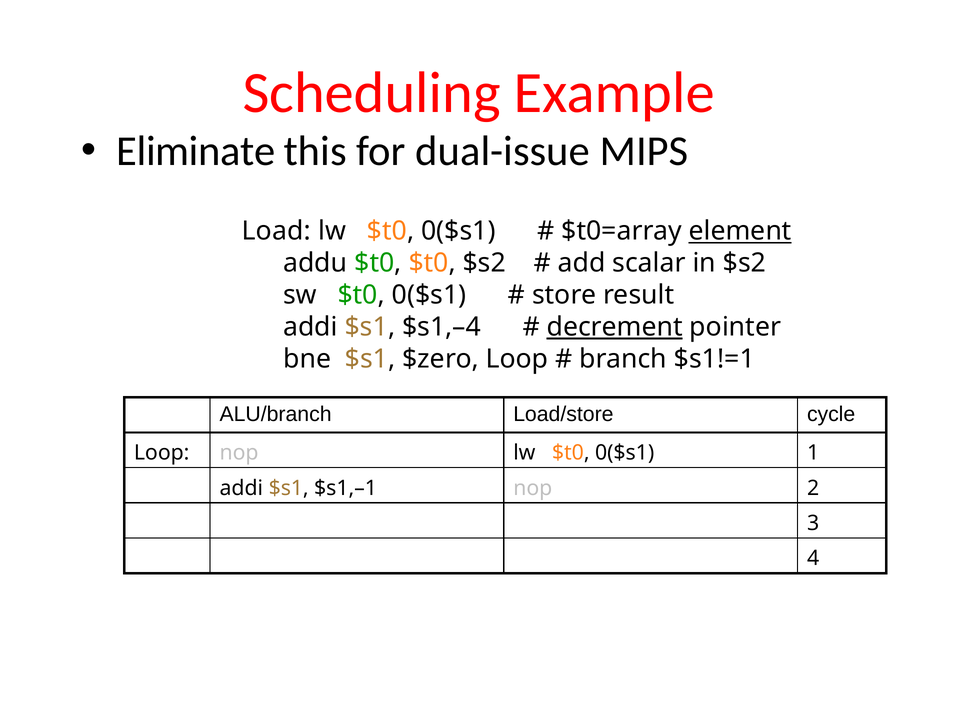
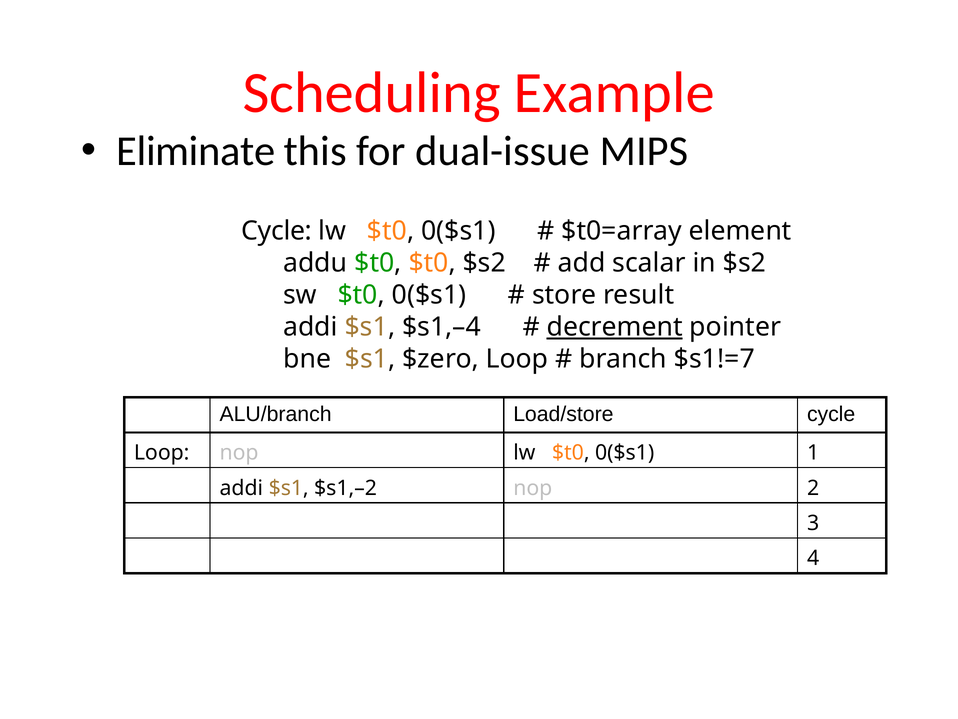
Load: Load -> Cycle (277, 231)
element underline: present -> none (740, 231)
$s1!=1: $s1!=1 -> $s1!=7 (714, 359)
$s1,–1: $s1,–1 -> $s1,–2 (346, 488)
